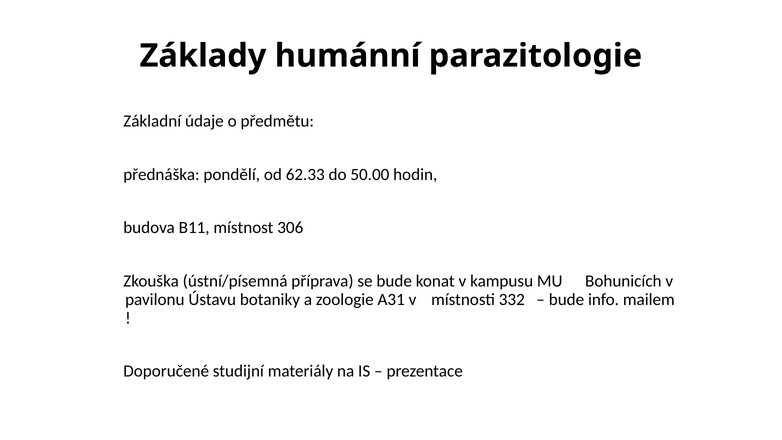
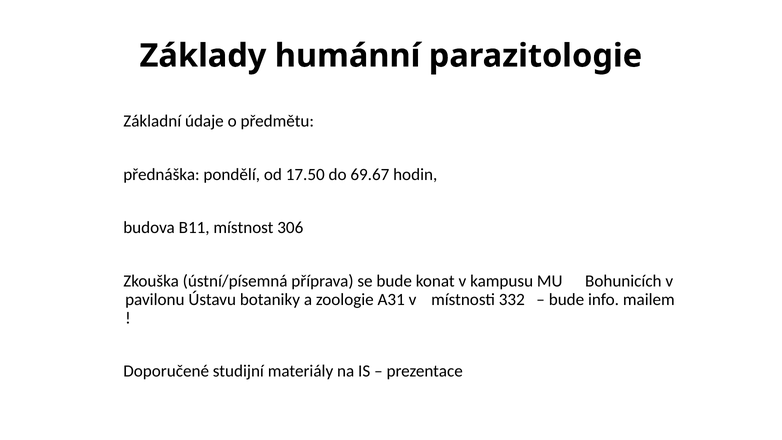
62.33: 62.33 -> 17.50 (305, 174)
50.00: 50.00 -> 69.67 (370, 174)
